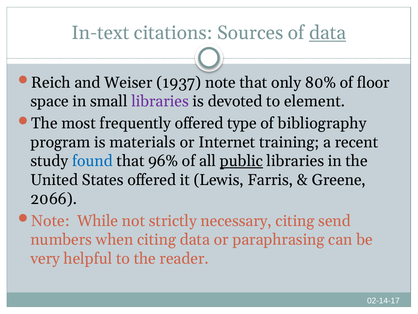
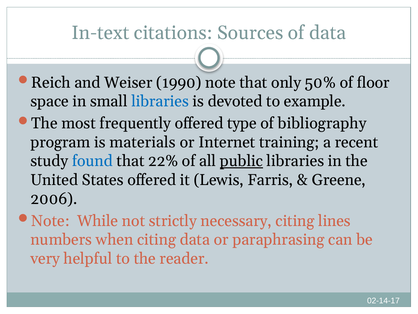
data underline: present -> none (328, 33)
1937: 1937 -> 1990 (179, 82)
80%: 80% -> 50% (320, 82)
libraries colour: purple -> blue (160, 101)
element: element -> example (315, 101)
96%: 96% -> 22% (163, 161)
2066: 2066 -> 2006 (54, 199)
send: send -> lines (335, 220)
